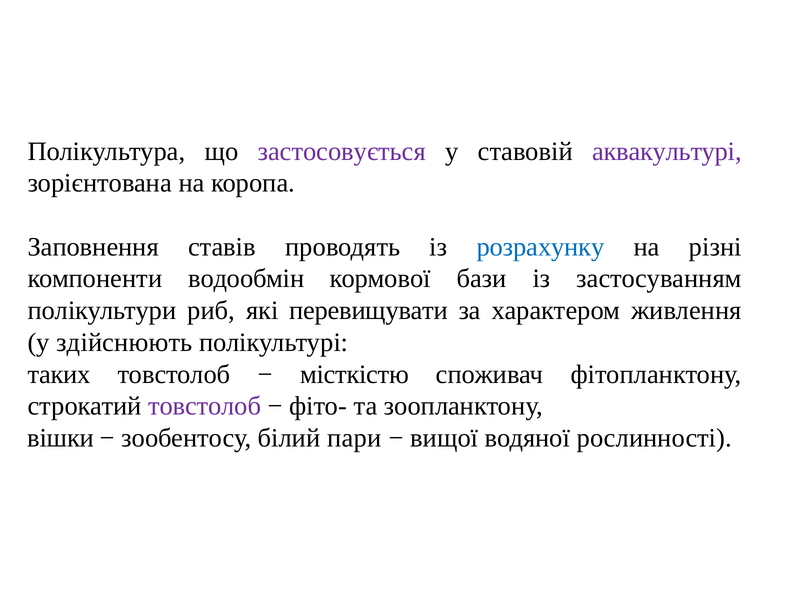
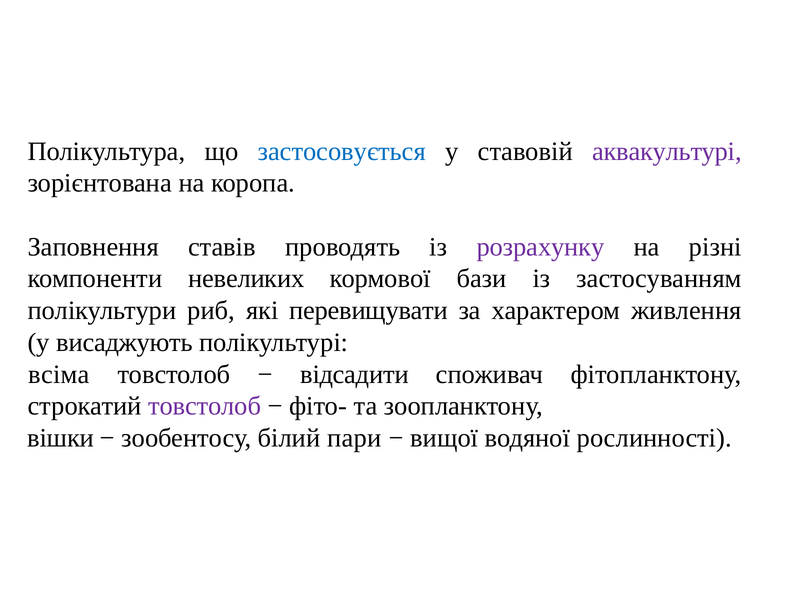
застосовується colour: purple -> blue (342, 151)
розрахунку colour: blue -> purple (541, 247)
водообмін: водообмін -> невеликих (246, 279)
здійснюють: здійснюють -> висаджують (125, 342)
таких: таких -> всіма (59, 374)
місткістю: місткістю -> відсадити (355, 374)
